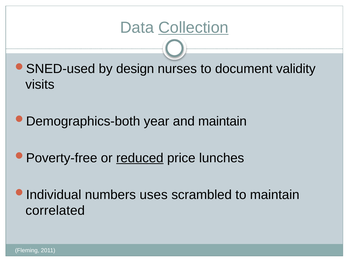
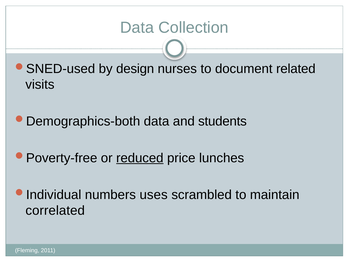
Collection underline: present -> none (193, 27)
validity: validity -> related (296, 69)
year: year -> data (157, 121)
and maintain: maintain -> students (222, 121)
